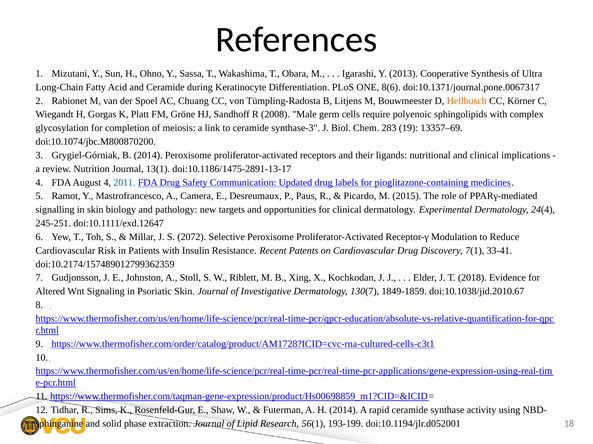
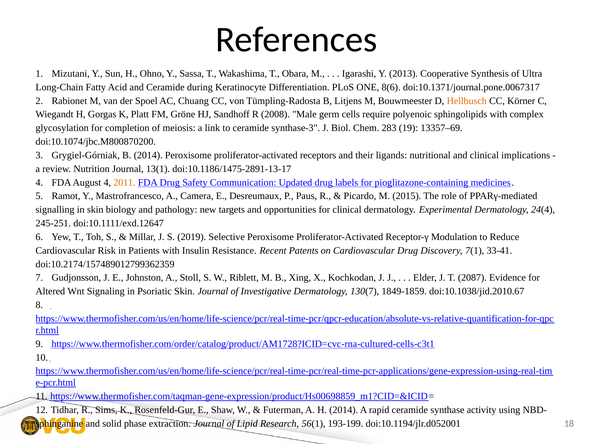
2011 colour: blue -> orange (124, 183)
2072: 2072 -> 2019 (192, 237)
2018: 2018 -> 2087 (472, 278)
